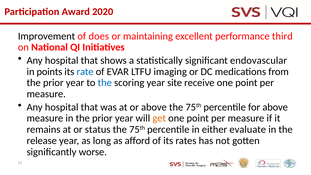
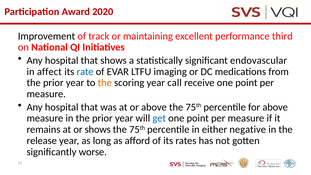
does: does -> track (99, 36)
points: points -> affect (49, 72)
the colour: blue -> orange (105, 83)
site: site -> call (175, 83)
get colour: orange -> blue (159, 118)
or status: status -> shows (98, 129)
evaluate: evaluate -> negative (248, 129)
